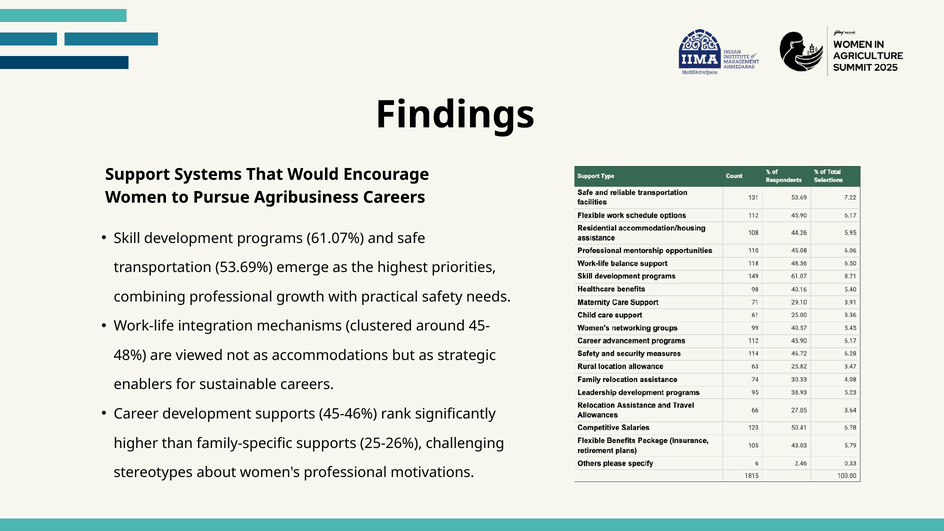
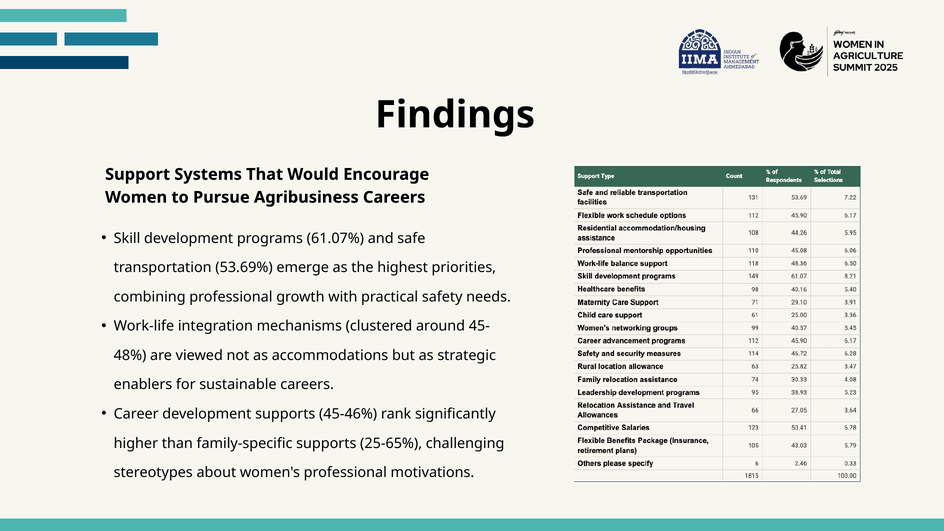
25-26%: 25-26% -> 25-65% (391, 443)
